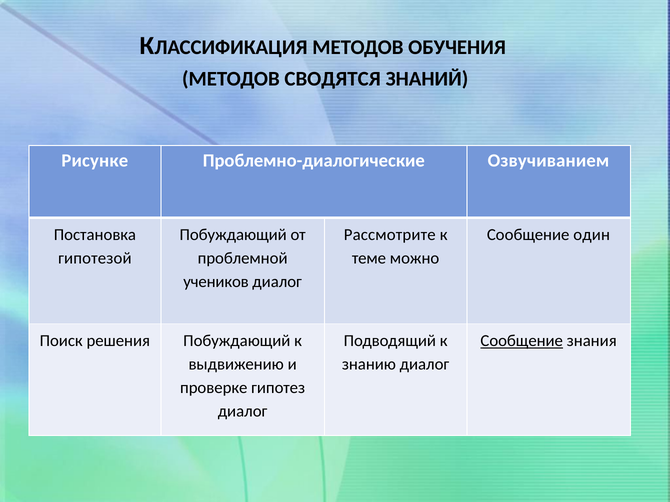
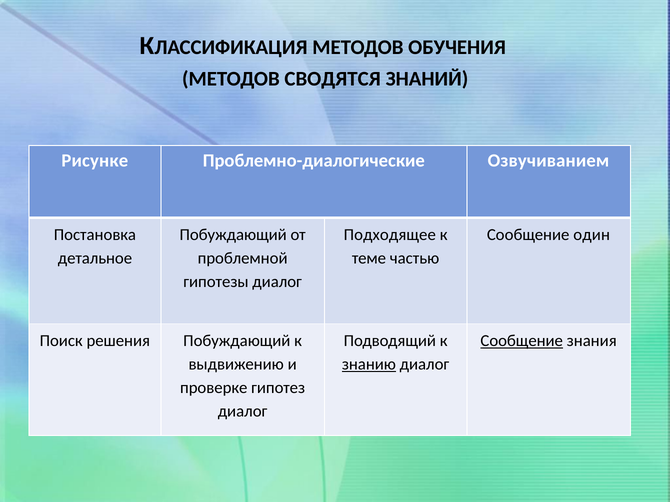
Рассмотрите: Рассмотрите -> Подходящее (390, 235)
гипотезой: гипотезой -> детальное (95, 258)
можно: можно -> частью (415, 258)
учеников: учеников -> гипотезы (216, 282)
знанию underline: none -> present (369, 365)
